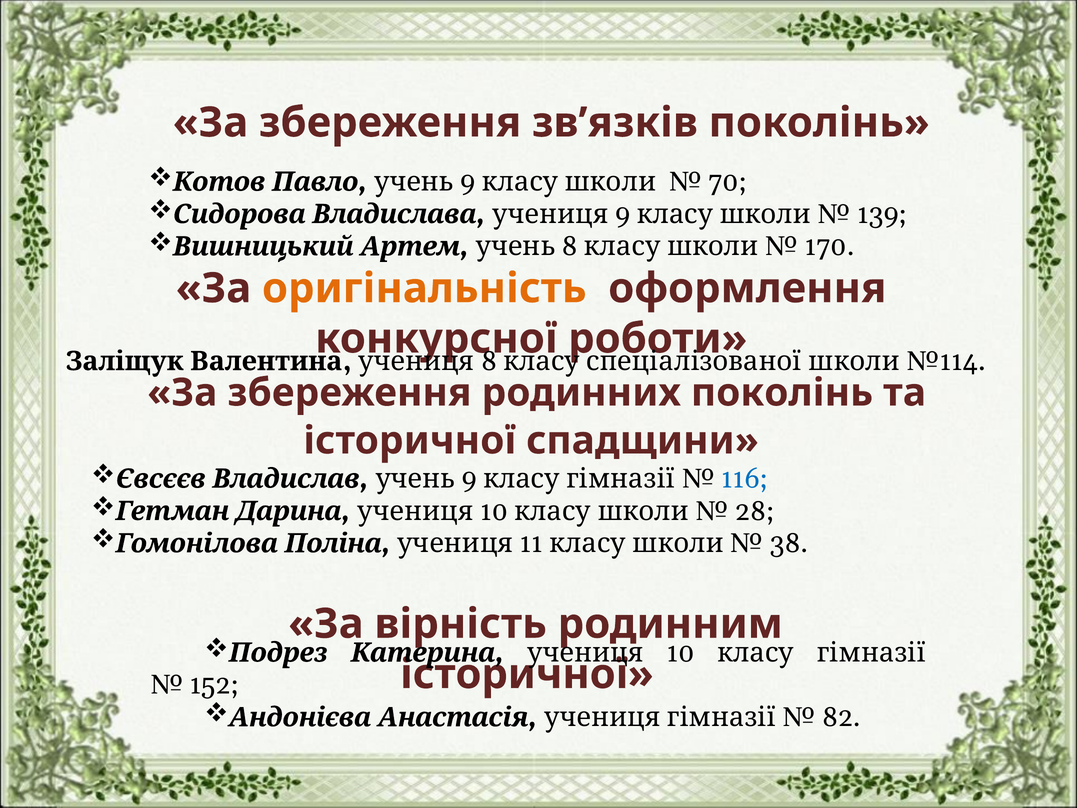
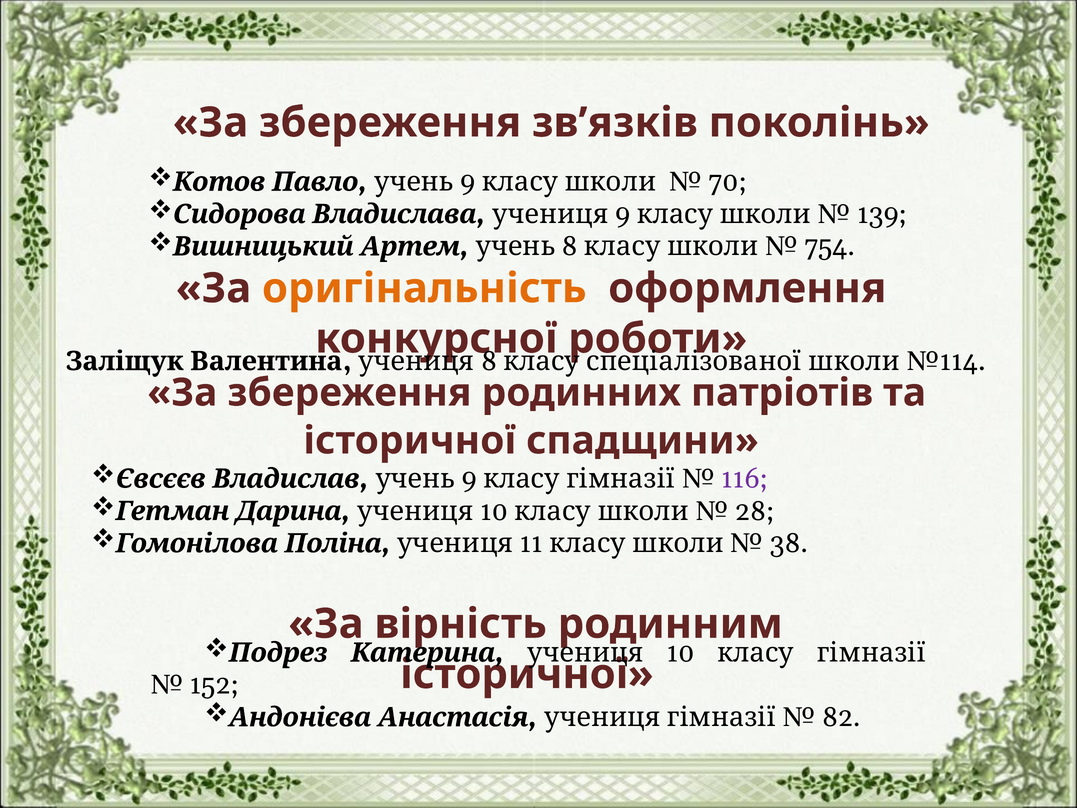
170: 170 -> 754 (830, 246)
родинних поколінь: поколінь -> патріотів (782, 393)
116 colour: blue -> purple (745, 479)
